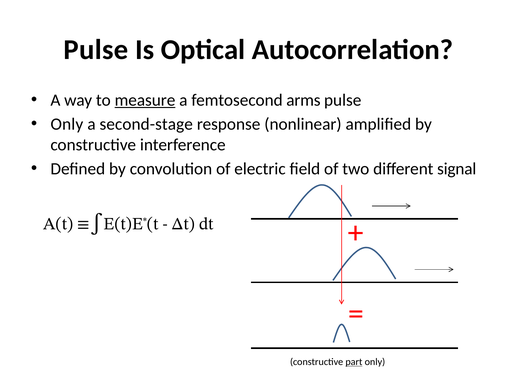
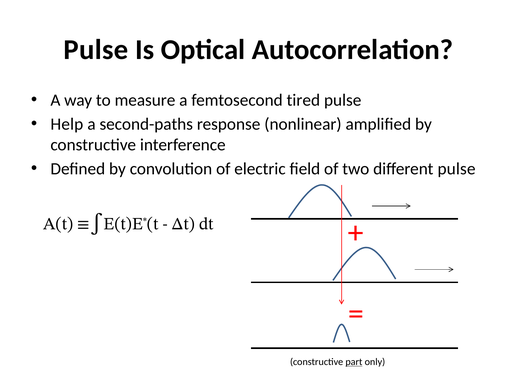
measure underline: present -> none (145, 100)
arms: arms -> tired (303, 100)
Only: Only -> Help (67, 124)
second-stage: second-stage -> second-paths (146, 124)
different signal: signal -> pulse (457, 169)
